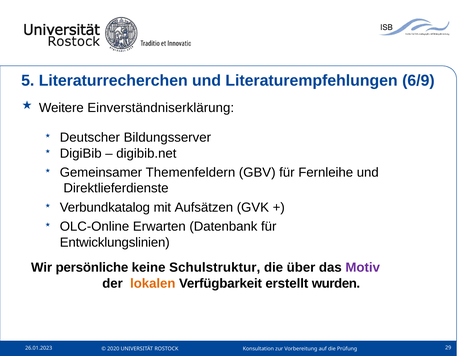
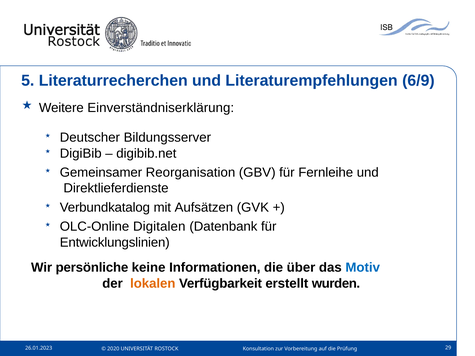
Themenfeldern: Themenfeldern -> Reorganisation (190, 173)
Erwarten: Erwarten -> Digitalen (159, 227)
Schulstruktur: Schulstruktur -> Informationen (215, 268)
Motiv colour: purple -> blue (363, 268)
